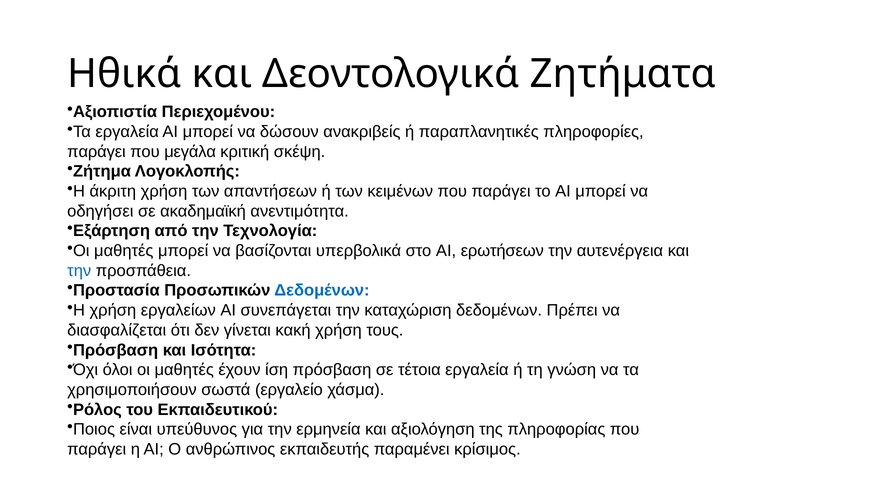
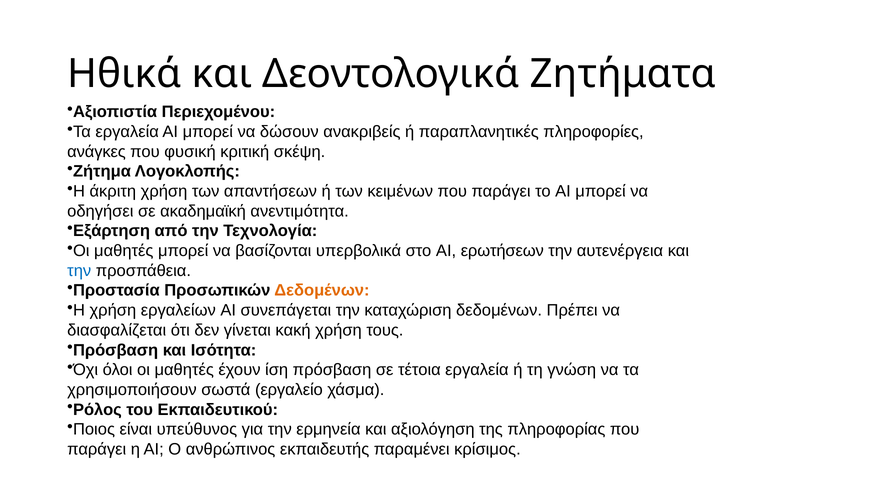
παράγει: παράγει -> ανάγκες (97, 152)
μεγάλα: μεγάλα -> φυσική (190, 152)
Δεδομένων colour: blue -> orange (322, 291)
